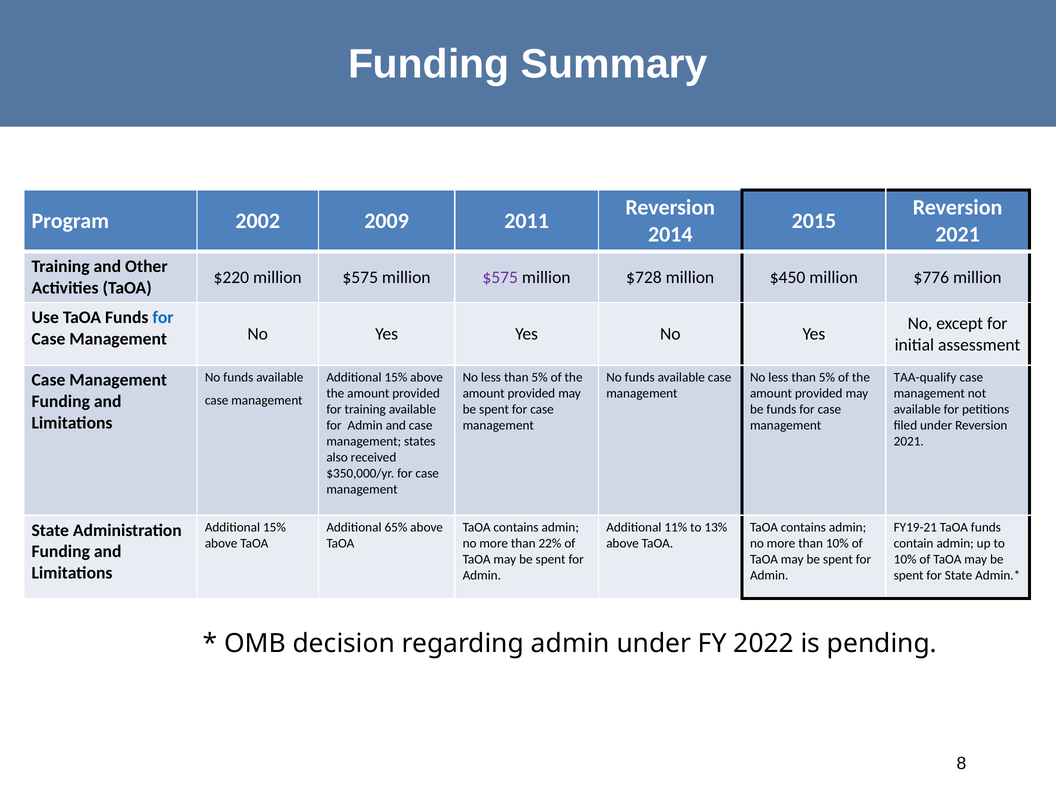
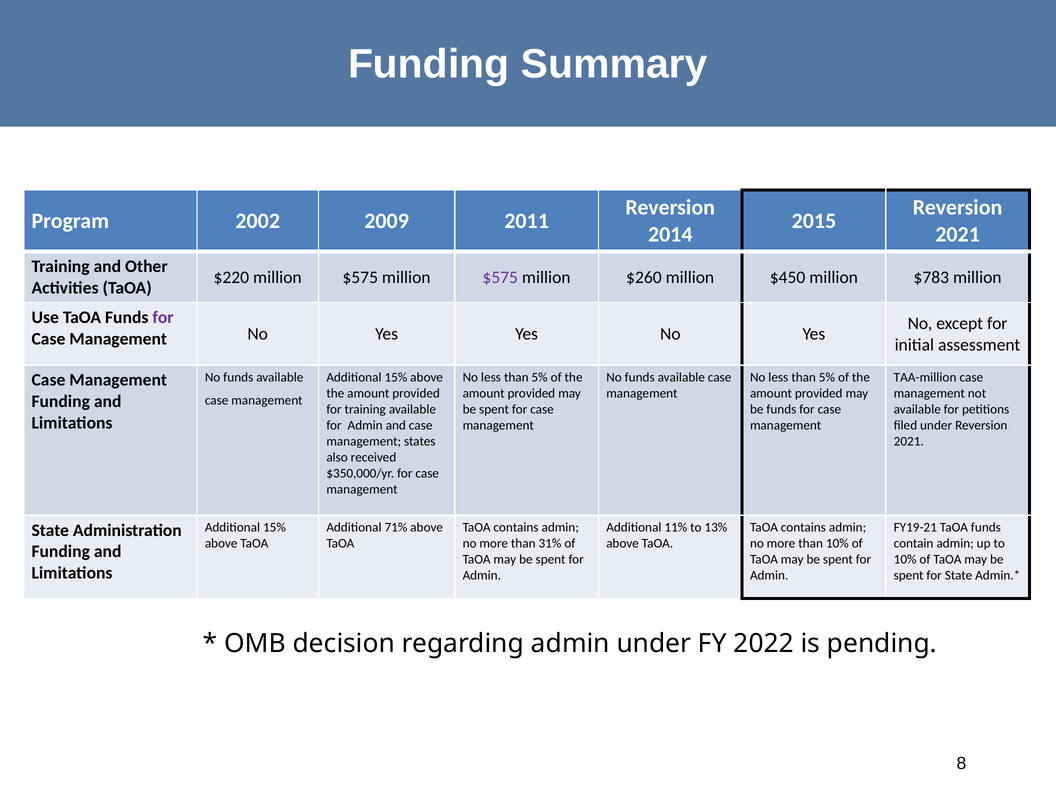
$728: $728 -> $260 (644, 277)
$776: $776 -> $783 (931, 277)
for colour: blue -> purple (163, 317)
TAA-qualify: TAA-qualify -> TAA-million (925, 377)
65%: 65% -> 71% (396, 527)
22%: 22% -> 31% (550, 544)
